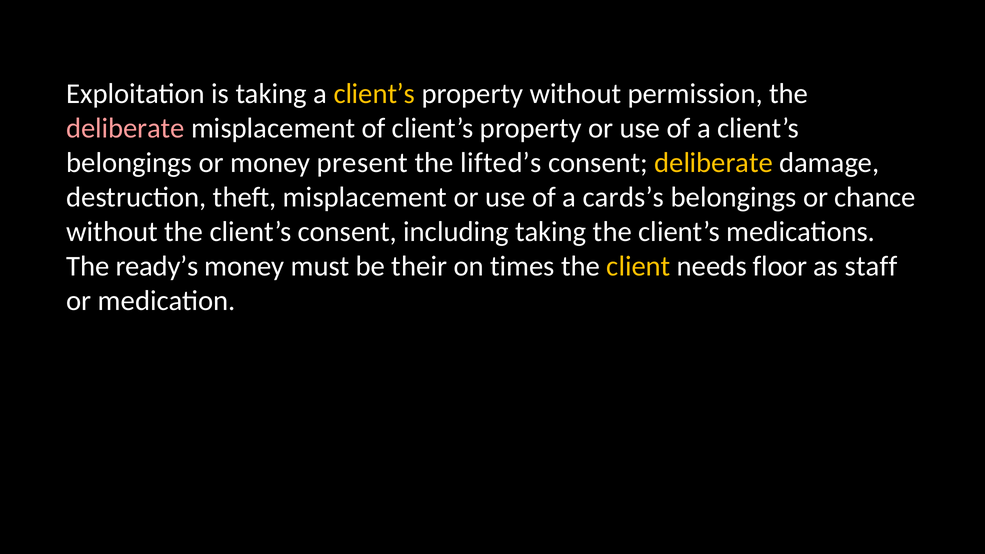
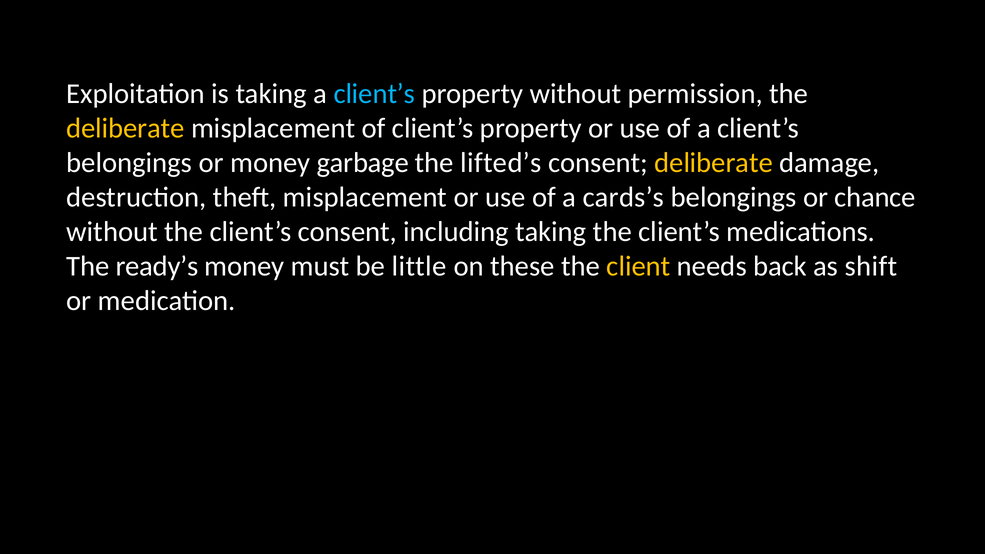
client’s colour: yellow -> light blue (374, 94)
deliberate colour: pink -> yellow (126, 128)
present: present -> garbage (363, 163)
their: their -> little (419, 266)
times: times -> these (522, 266)
floor: floor -> back (780, 266)
staff: staff -> shift (871, 266)
